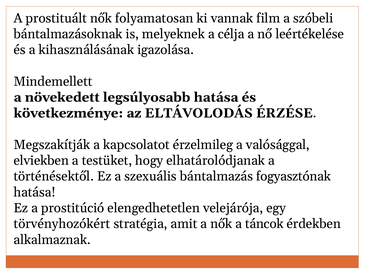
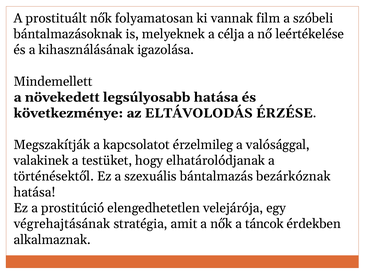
elviekben: elviekben -> valakinek (41, 160)
fogyasztónak: fogyasztónak -> bezárkóznak (293, 176)
törvényhozókért: törvényhozókért -> végrehajtásának (62, 224)
